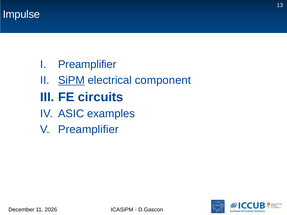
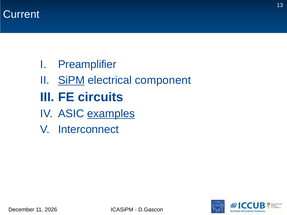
Impulse: Impulse -> Current (21, 14)
examples underline: none -> present (111, 114)
Preamplifier: Preamplifier -> Interconnect (88, 130)
